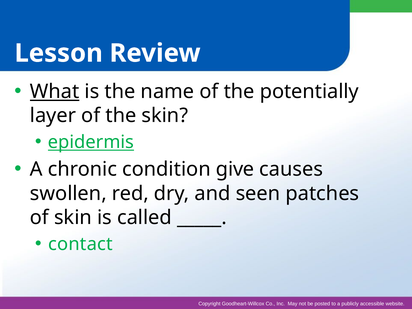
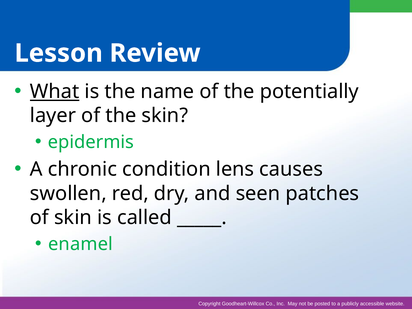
epidermis underline: present -> none (91, 142)
give: give -> lens (235, 169)
contact: contact -> enamel (81, 244)
